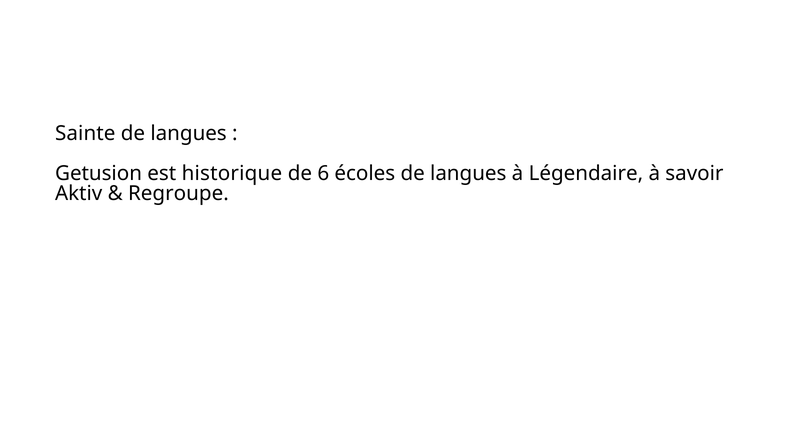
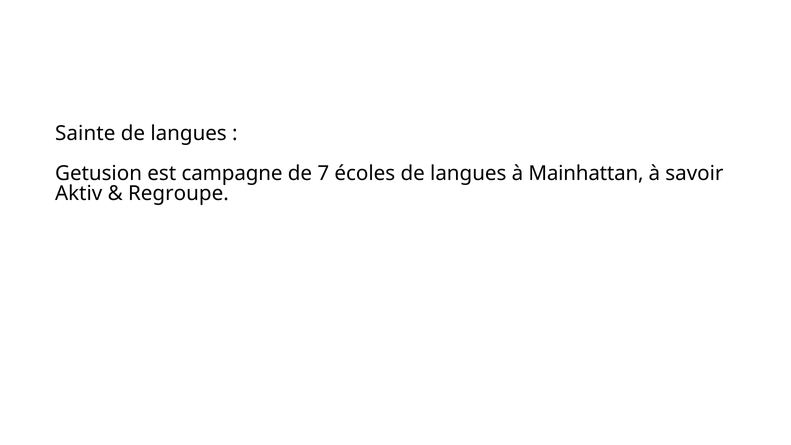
historique: historique -> campagne (232, 174)
6: 6 -> 7 (323, 174)
Légendaire: Légendaire -> Mainhattan (586, 174)
